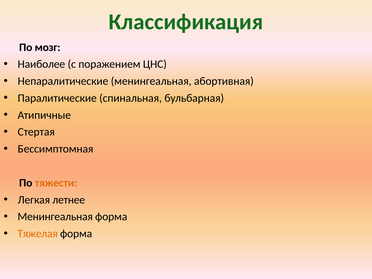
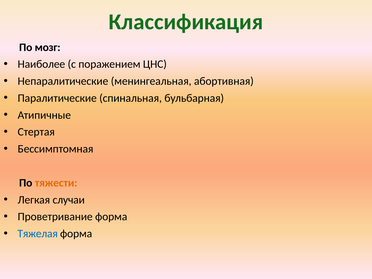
летнее: летнее -> случаи (69, 200)
Менингеальная: Менингеальная -> Проветривание (55, 217)
Тяжелая colour: orange -> blue (38, 234)
